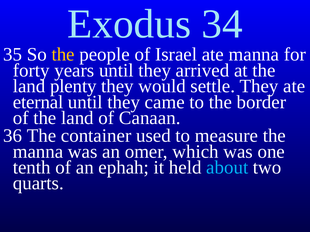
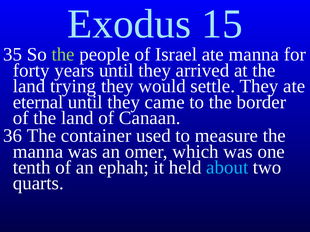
34: 34 -> 15 (222, 24)
the colour: yellow -> light green (63, 55)
plenty: plenty -> trying (73, 86)
